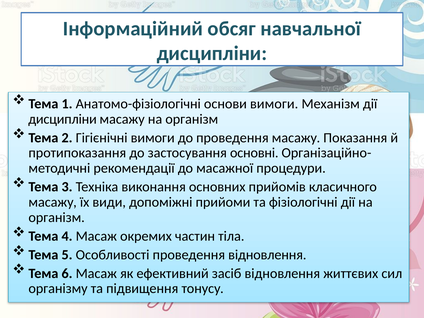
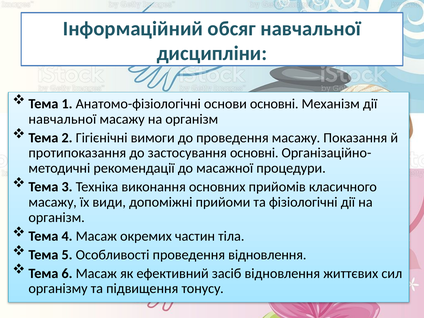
основи вимоги: вимоги -> основні (274, 104)
дисципліни: дисципліни -> навчальної (62, 119)
